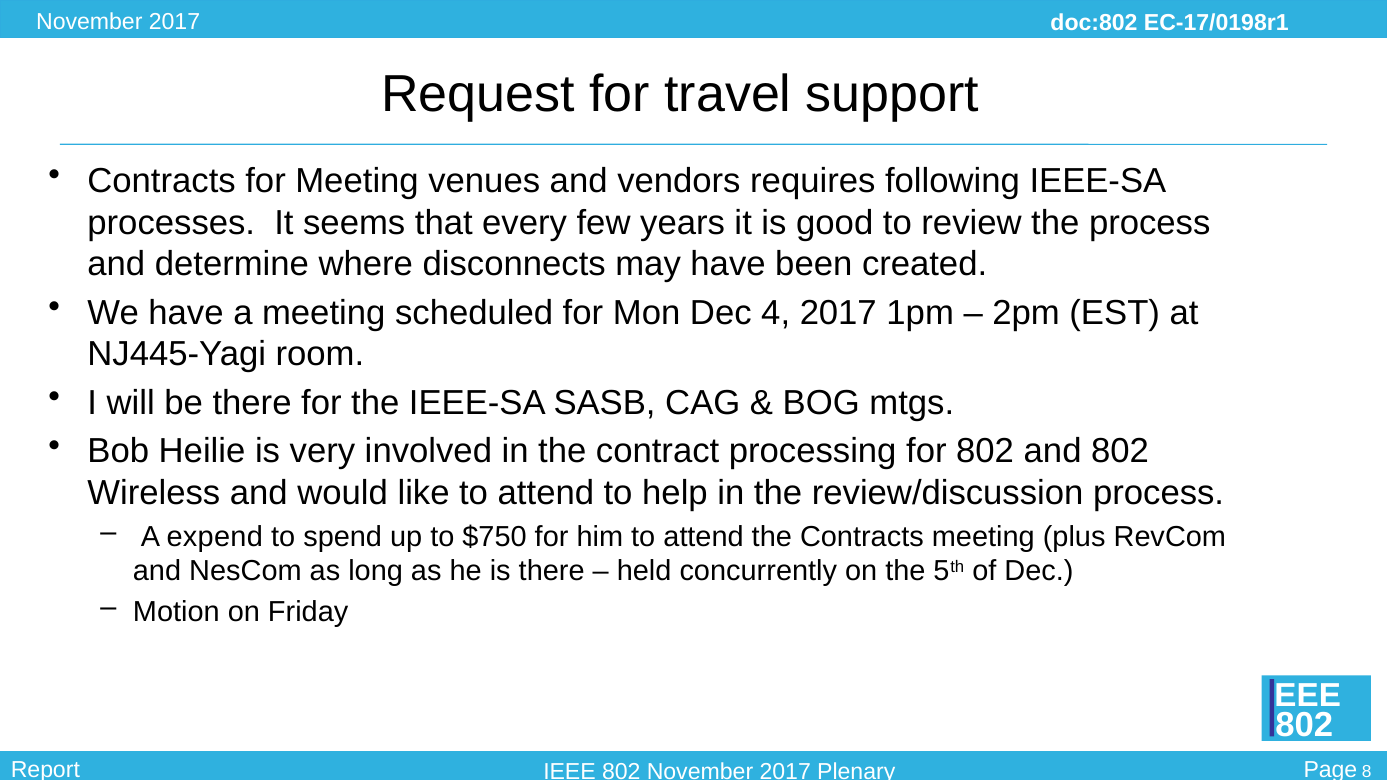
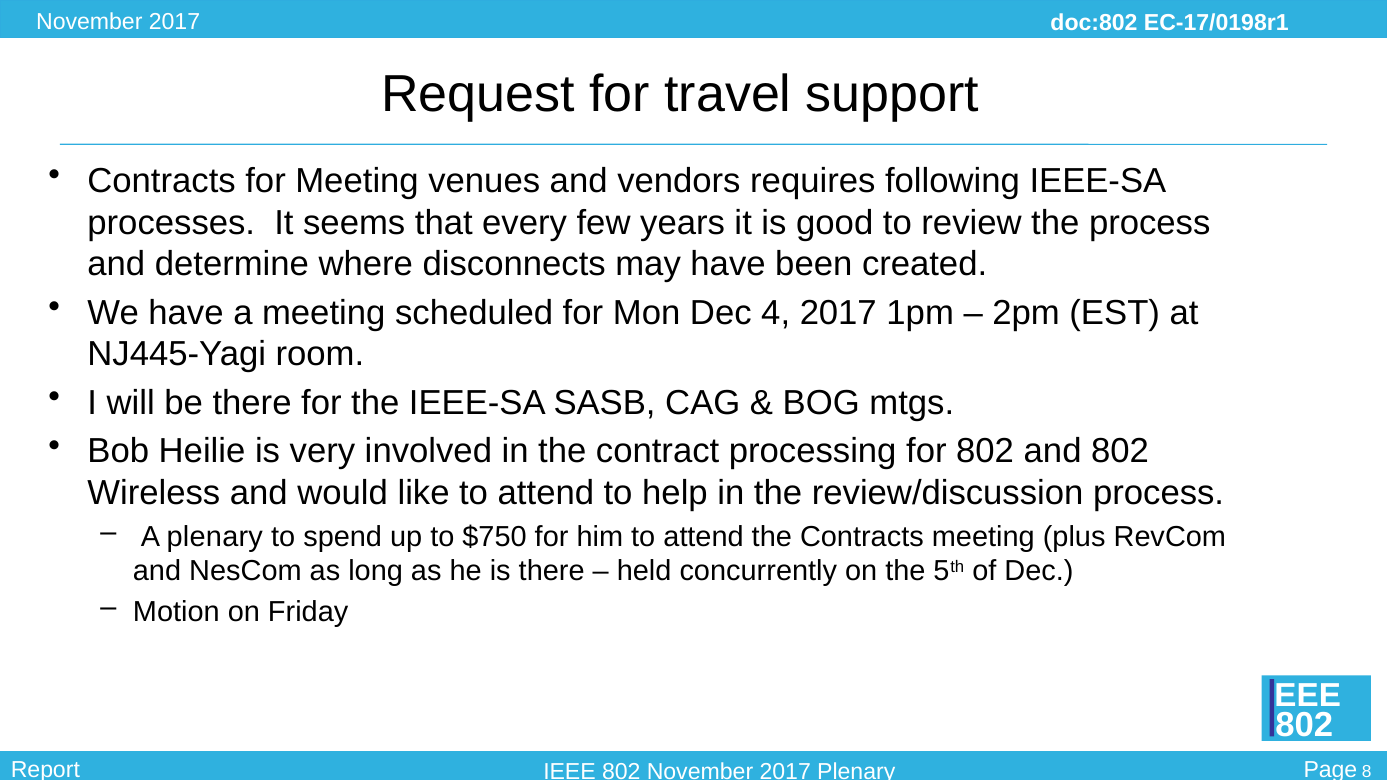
A expend: expend -> plenary (215, 537)
